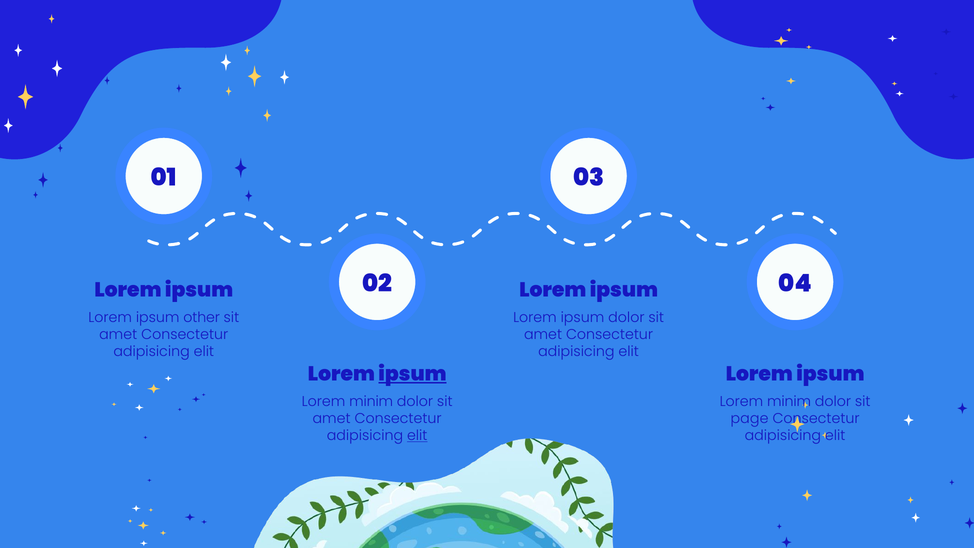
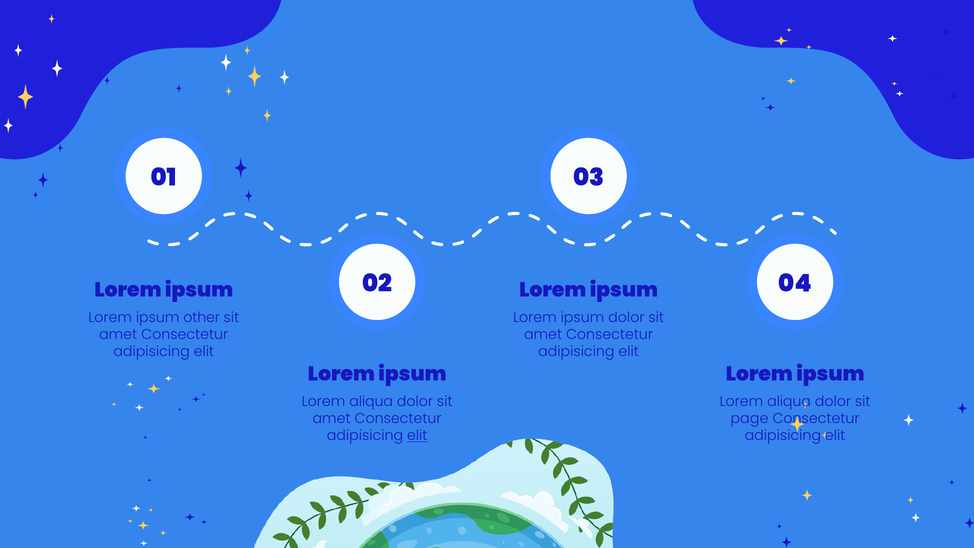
ipsum underline: present -> none (412, 374)
minim: minim -> aliqua (371, 401)
minim: minim -> aliqua (789, 401)
